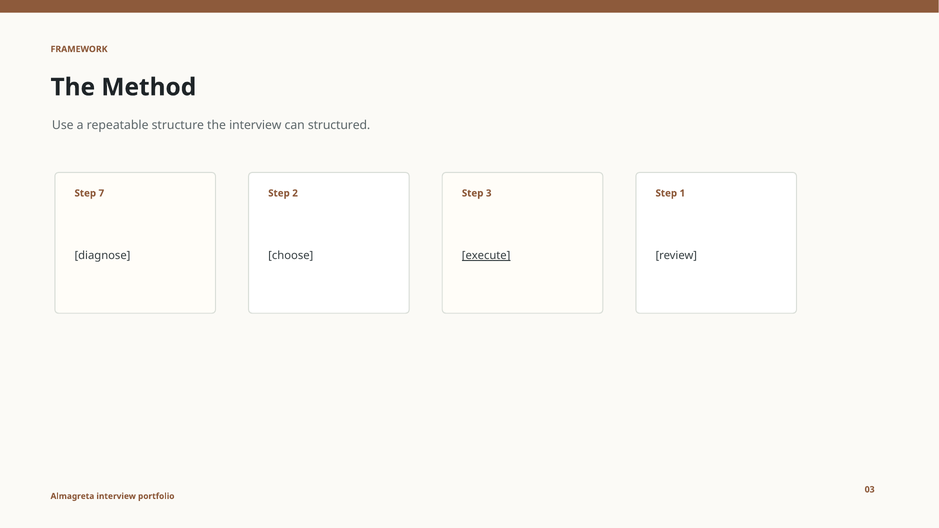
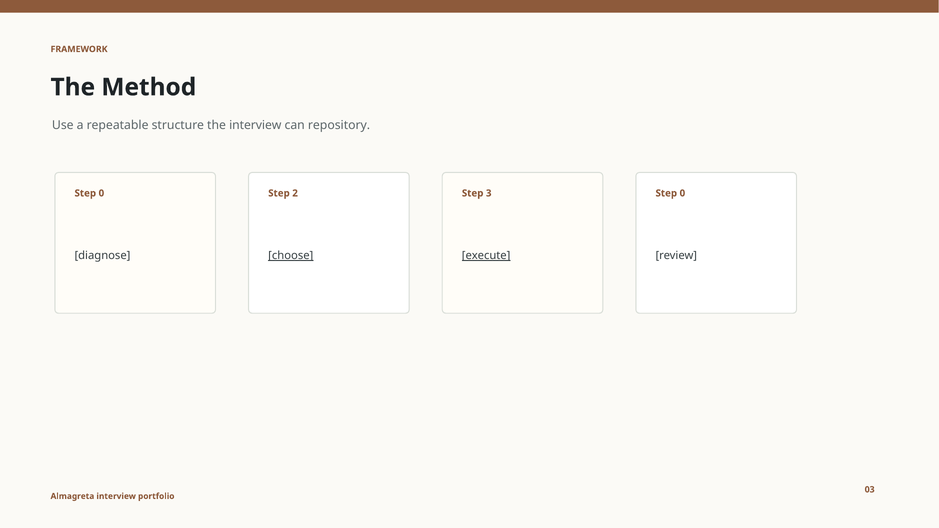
structured: structured -> repository (339, 125)
7: 7 -> 0 (101, 193)
1: 1 -> 0 (682, 193)
choose underline: none -> present (291, 256)
